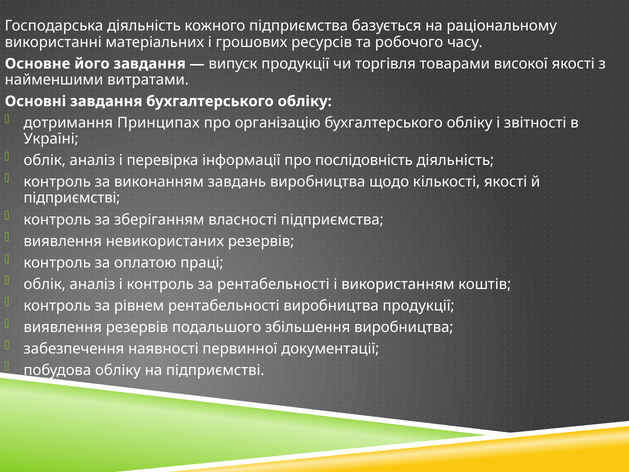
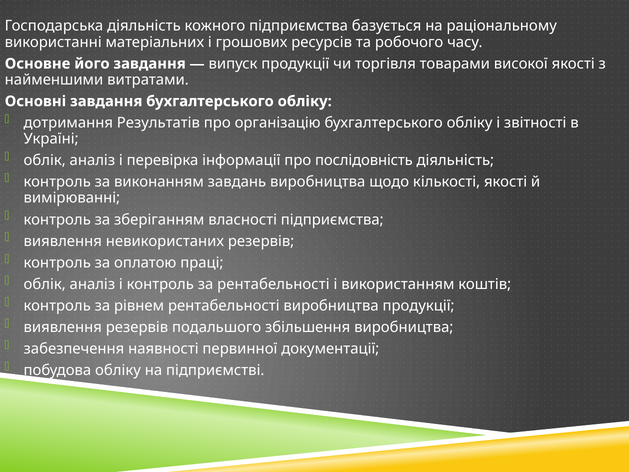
Принципах: Принципах -> Результатів (158, 123)
підприємстві: підприємстві -> вимірюванні (72, 198)
